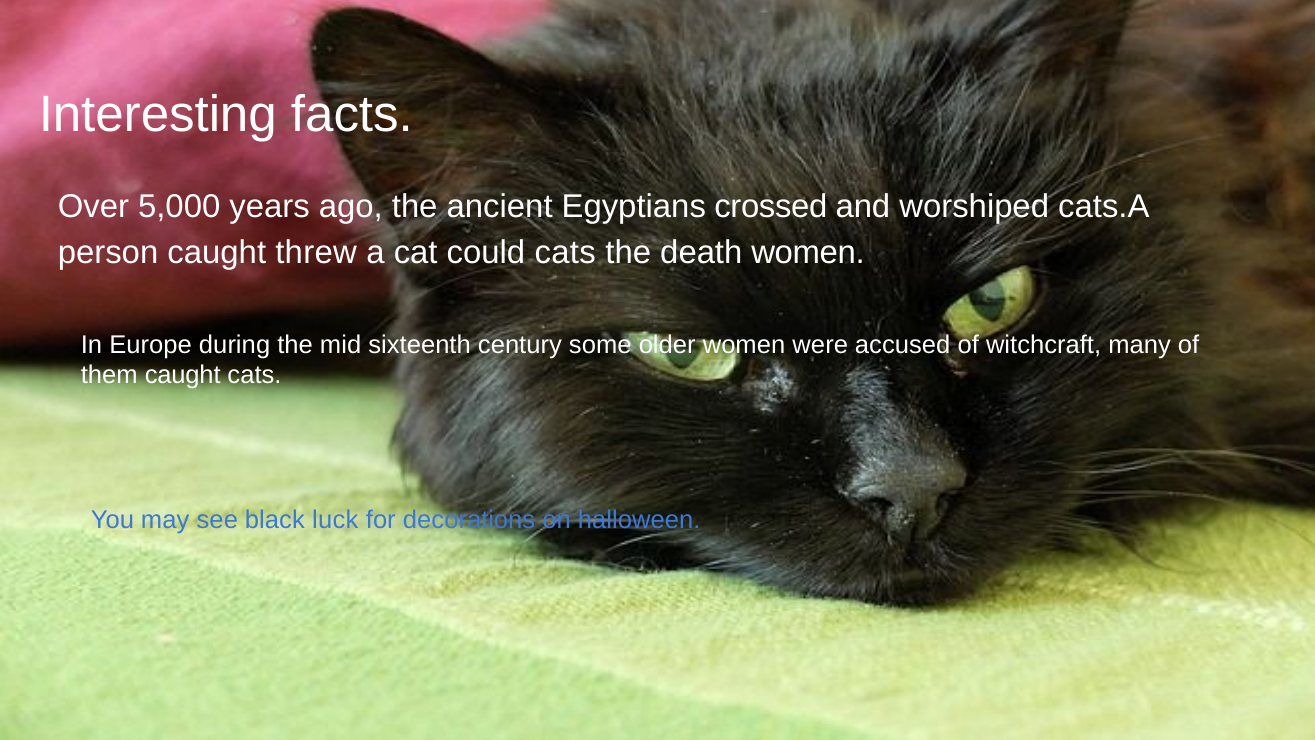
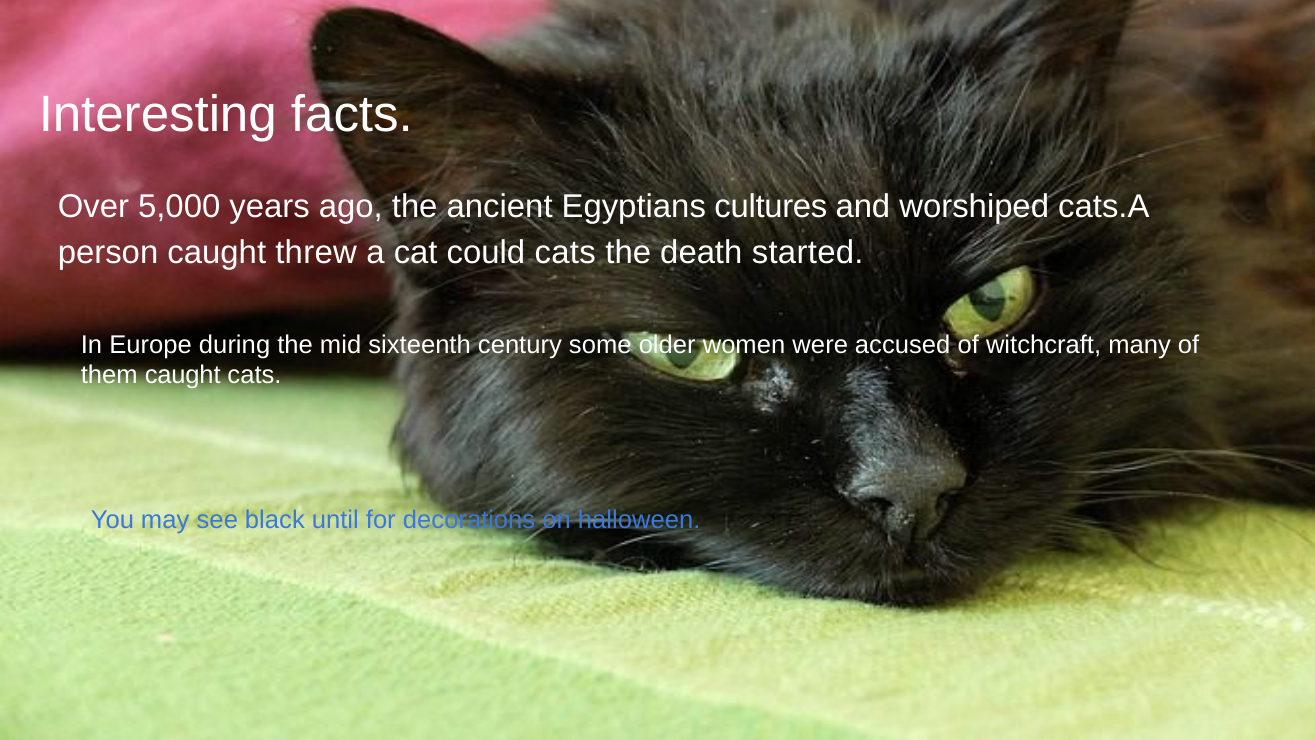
crossed: crossed -> cultures (771, 207)
death women: women -> started (808, 252)
luck: luck -> until (335, 520)
